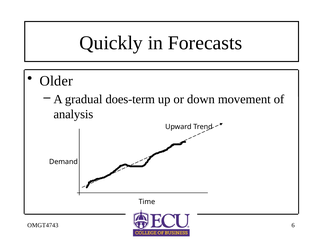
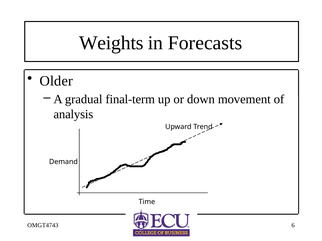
Quickly: Quickly -> Weights (111, 43)
does-term: does-term -> final-term (130, 99)
